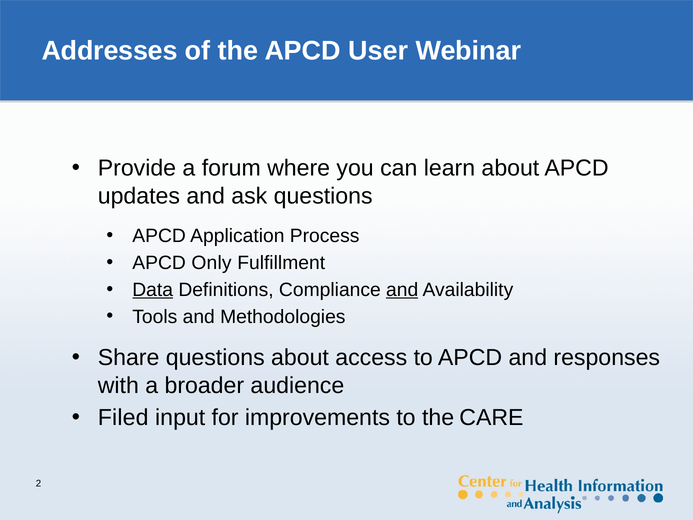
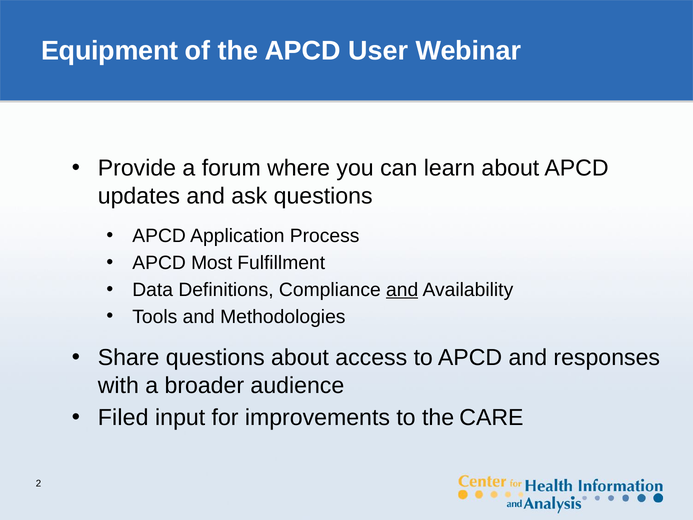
Addresses: Addresses -> Equipment (110, 51)
Only: Only -> Most (212, 263)
Data underline: present -> none (153, 290)
